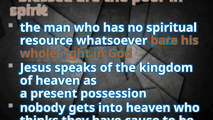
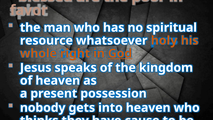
came: came -> favor (29, 10)
bare: bare -> holy (164, 40)
God underline: none -> present (120, 53)
